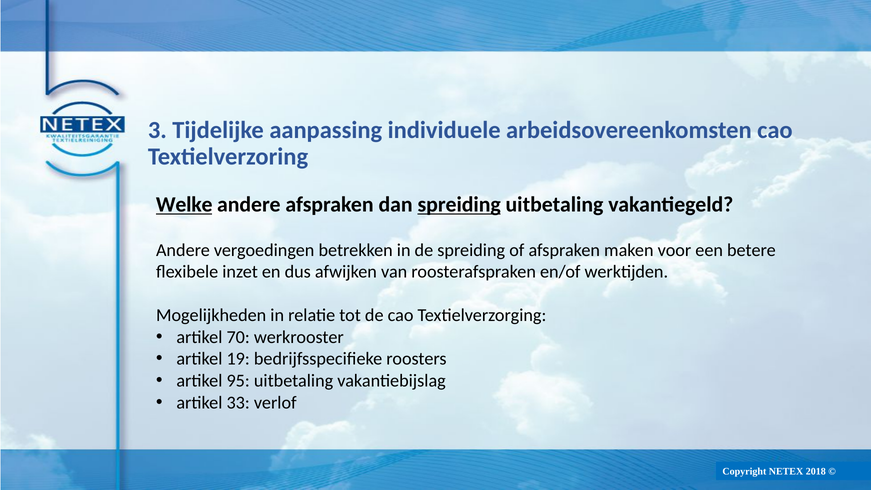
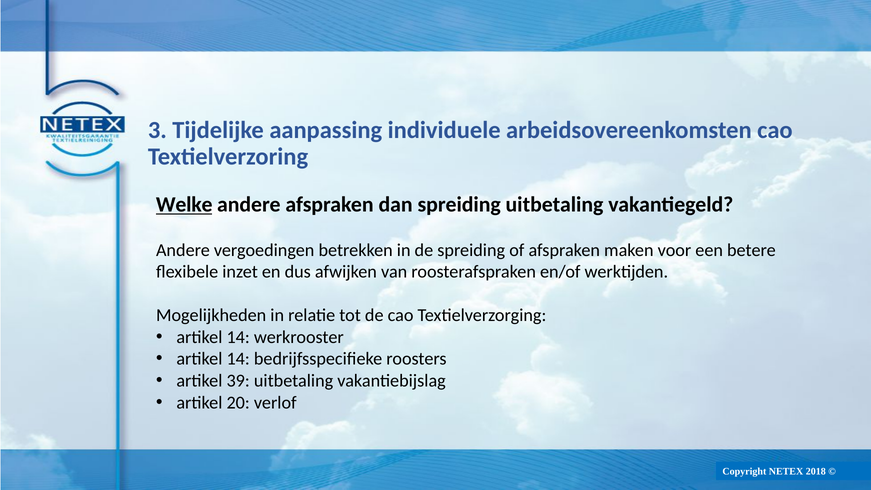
spreiding underline: present -> none (459, 205)
70: 70 -> 14 (238, 337)
19: 19 -> 14 (238, 359)
95: 95 -> 39 (238, 381)
33: 33 -> 20 (238, 403)
